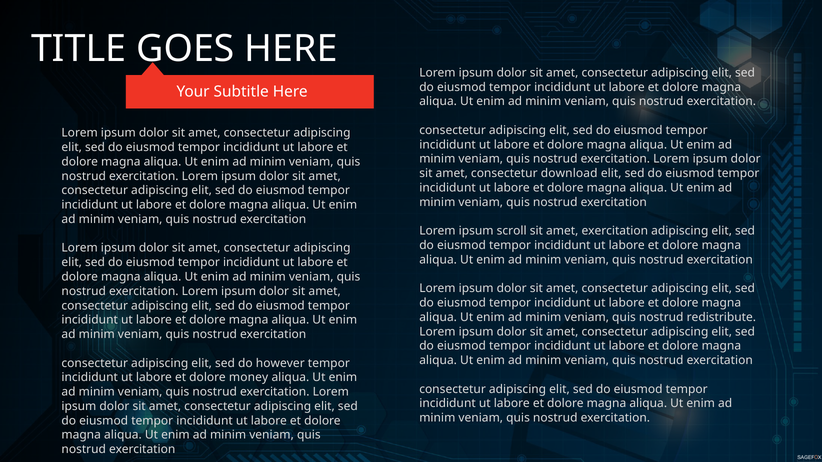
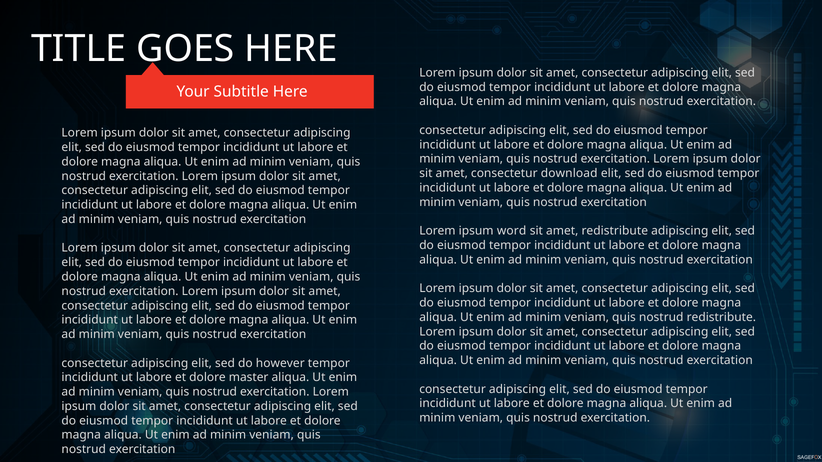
scroll: scroll -> word (512, 231)
amet exercitation: exercitation -> redistribute (615, 231)
money: money -> master (249, 378)
